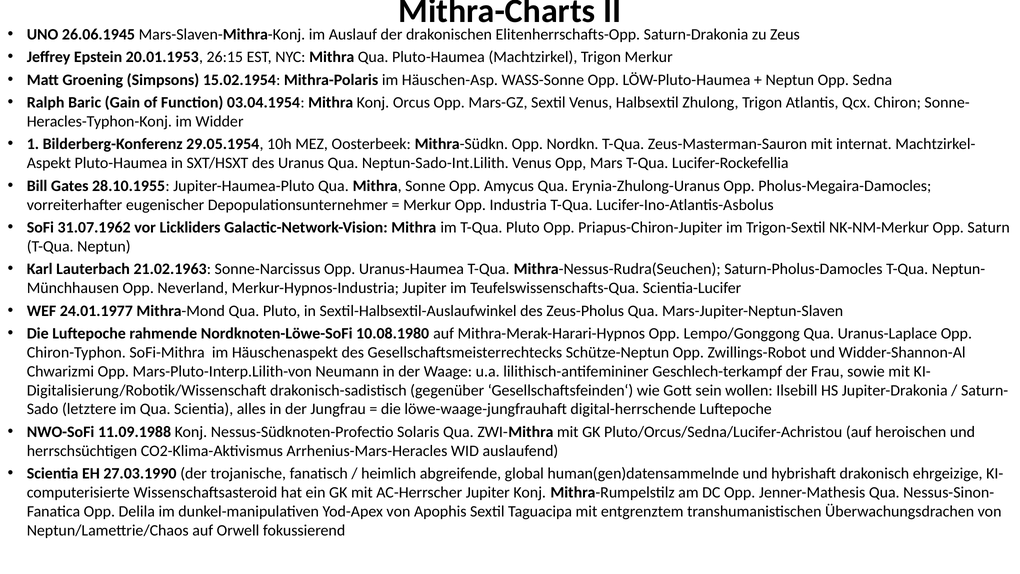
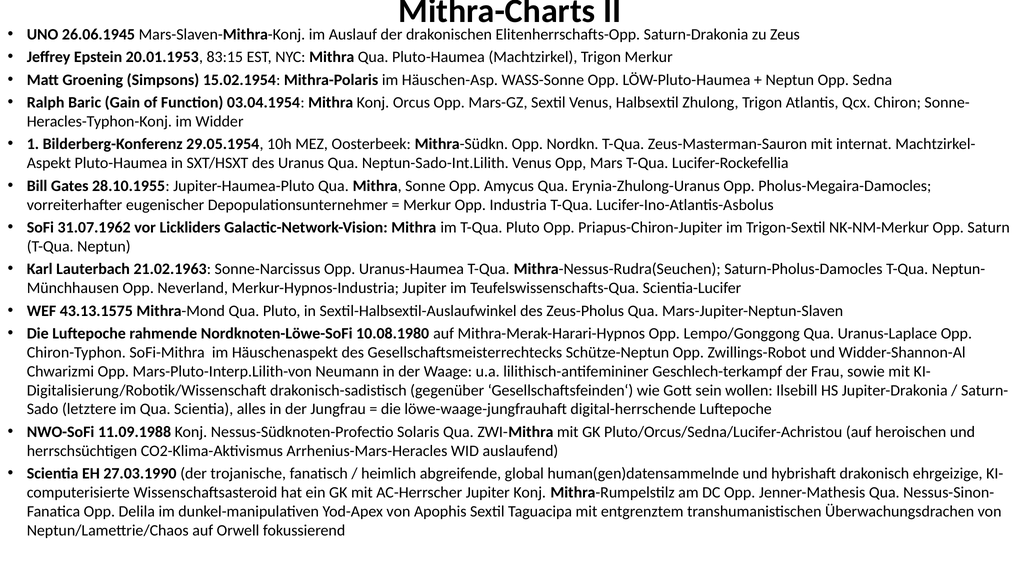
26:15: 26:15 -> 83:15 (225, 57)
24.01.1977: 24.01.1977 -> 43.13.1575 (96, 311)
